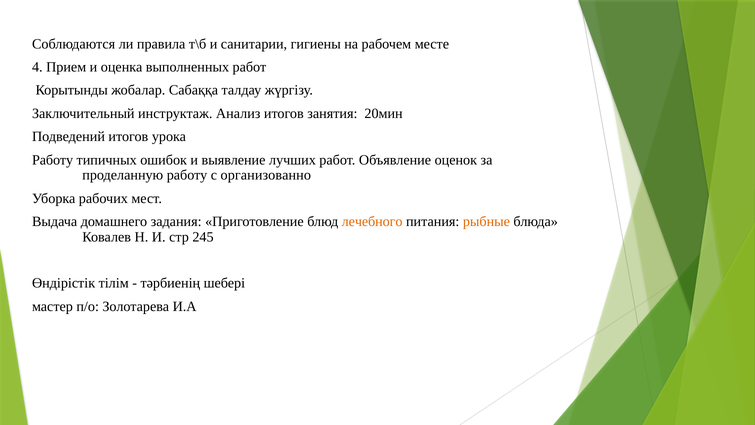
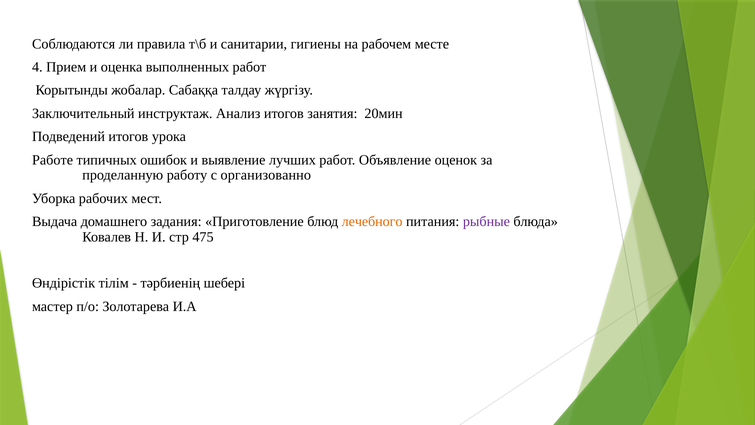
Работу: Работу -> Работе (53, 160)
рыбные colour: orange -> purple (486, 221)
245: 245 -> 475 (203, 237)
